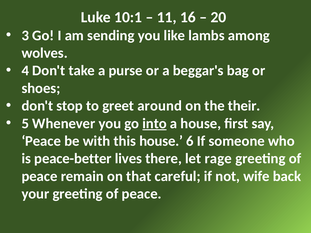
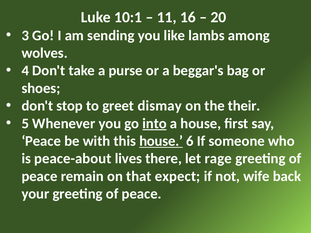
around: around -> dismay (160, 106)
house underline: none -> present (161, 141)
peace-better: peace-better -> peace-about (73, 159)
careful: careful -> expect (178, 176)
